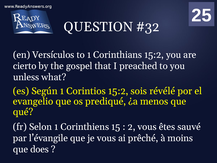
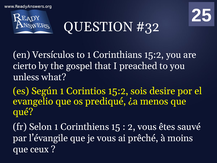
révélé: révélé -> desire (162, 91)
does: does -> ceux (40, 149)
